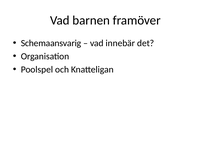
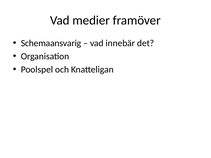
barnen: barnen -> medier (91, 20)
